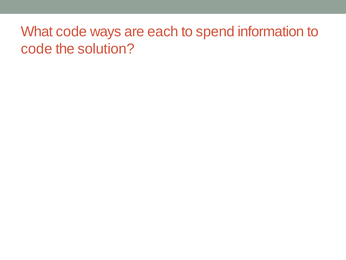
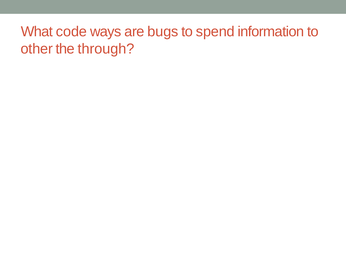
each: each -> bugs (163, 32)
code: code -> other (37, 49)
solution: solution -> through (106, 49)
